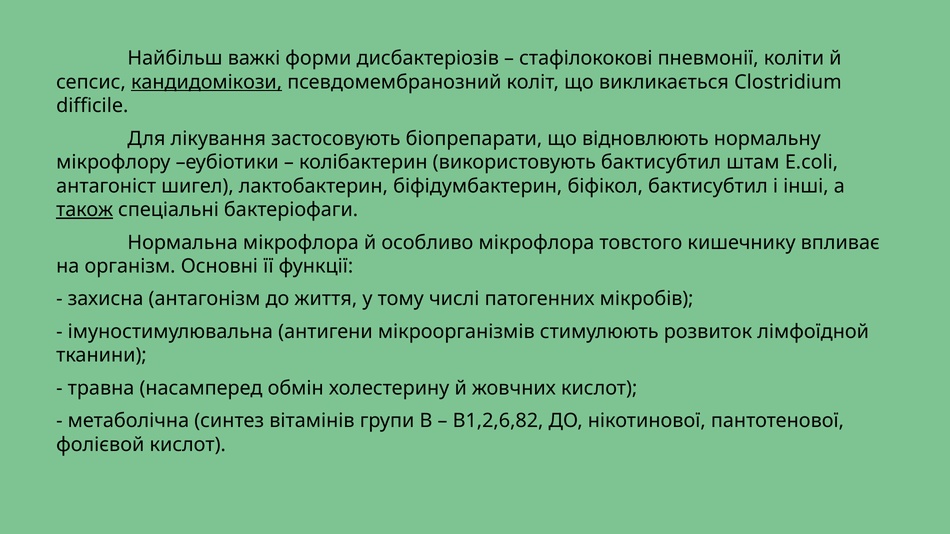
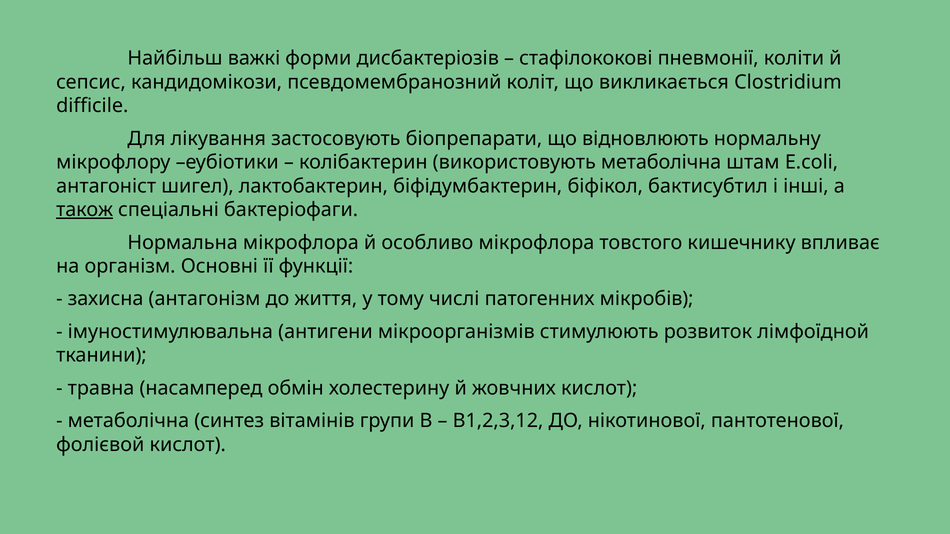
кандидомікози underline: present -> none (207, 82)
використовують бактисубтил: бактисубтил -> метаболічна (661, 162)
В1,2,6,82: В1,2,6,82 -> В1,2,3,12 (498, 421)
